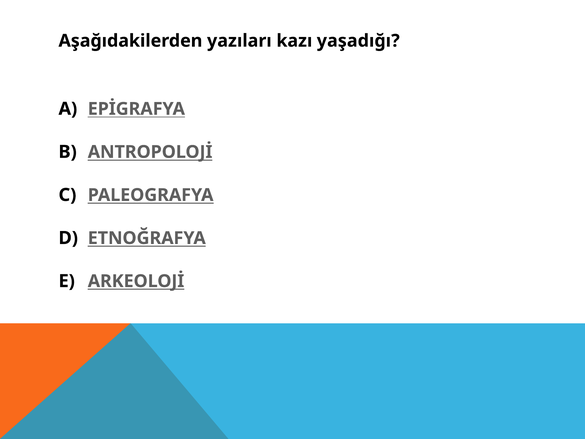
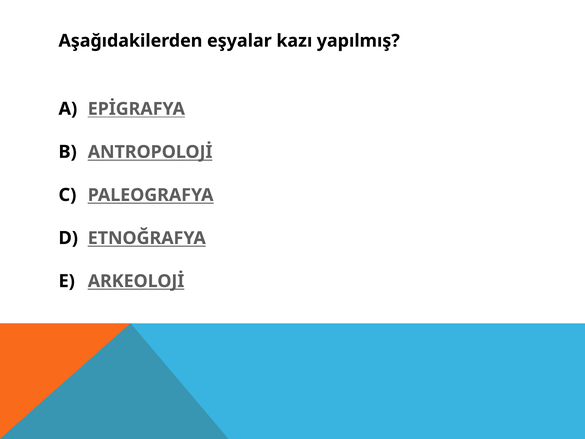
yazıları: yazıları -> eşyalar (239, 41)
yaşadığı: yaşadığı -> yapılmış (358, 41)
